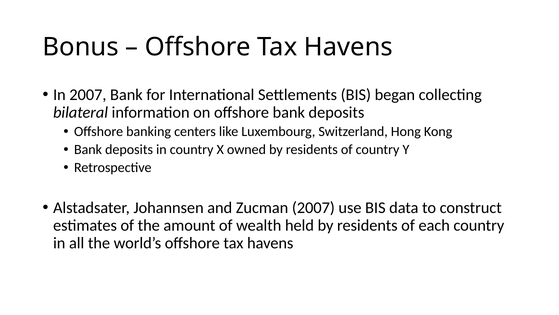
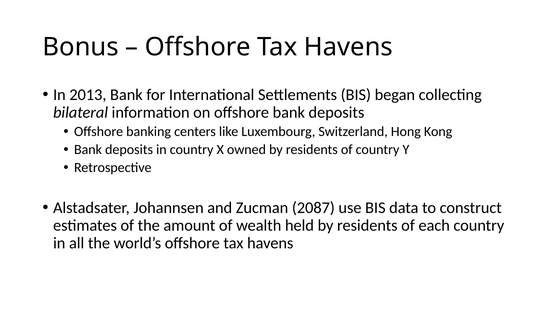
In 2007: 2007 -> 2013 (88, 95)
Zucman 2007: 2007 -> 2087 (313, 208)
